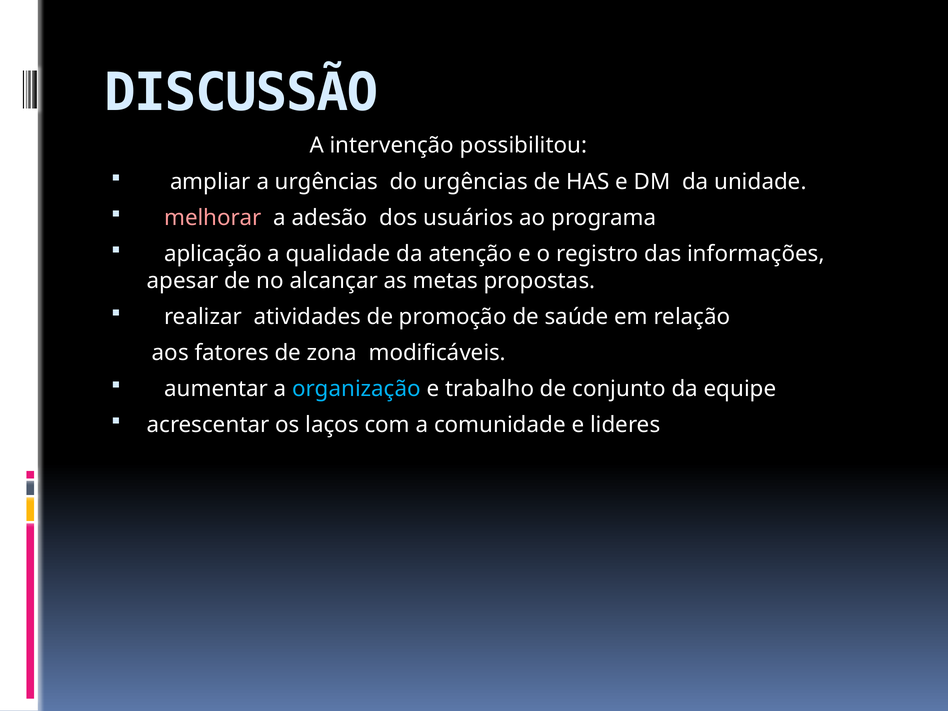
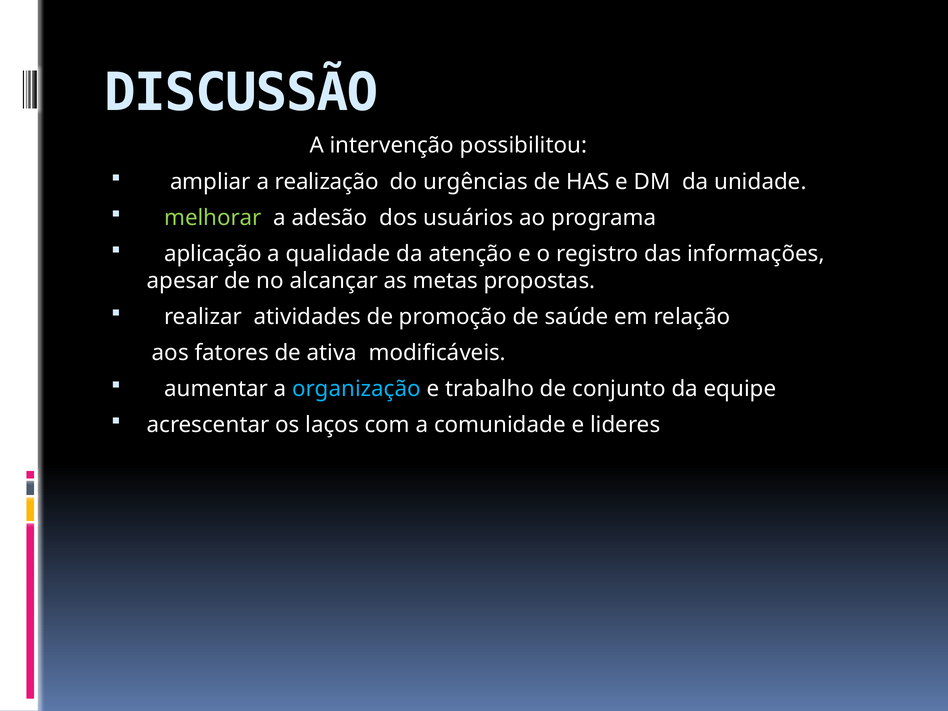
a urgências: urgências -> realização (327, 182)
melhorar colour: pink -> light green (213, 218)
zona: zona -> ativa (332, 353)
